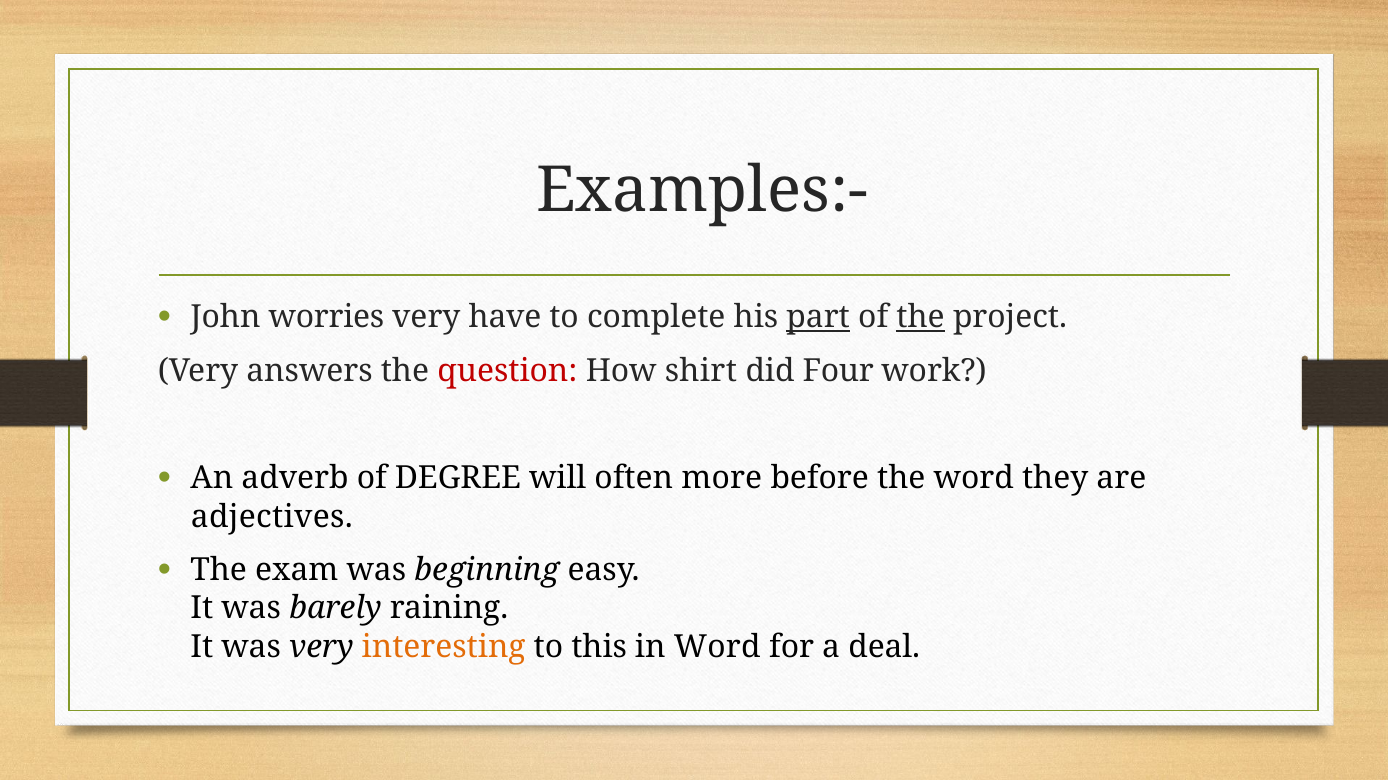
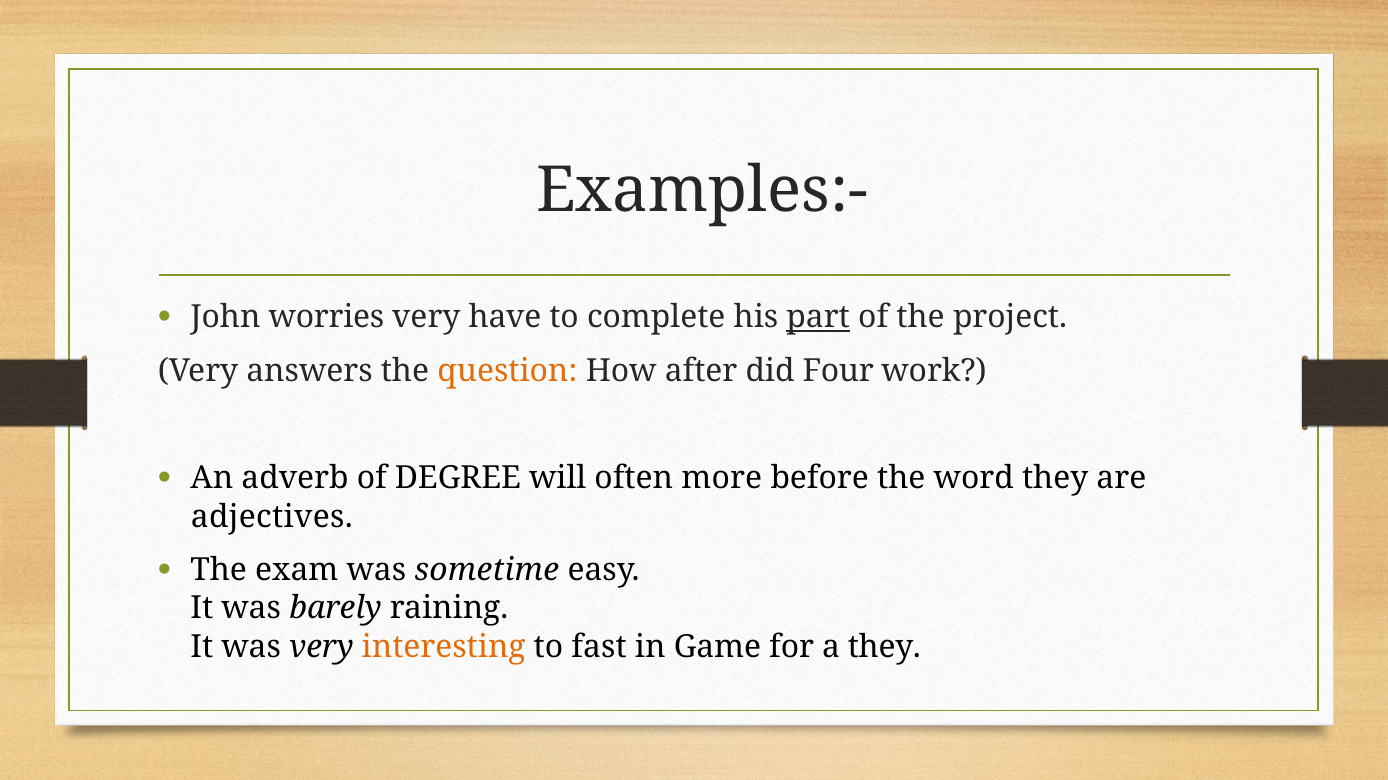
the underline: present -> none (921, 318)
question colour: red -> orange (507, 371)
shirt: shirt -> after (701, 371)
beginning: beginning -> sometime (487, 571)
this: this -> fast (599, 647)
in Word: Word -> Game (717, 647)
a deal: deal -> they (884, 647)
